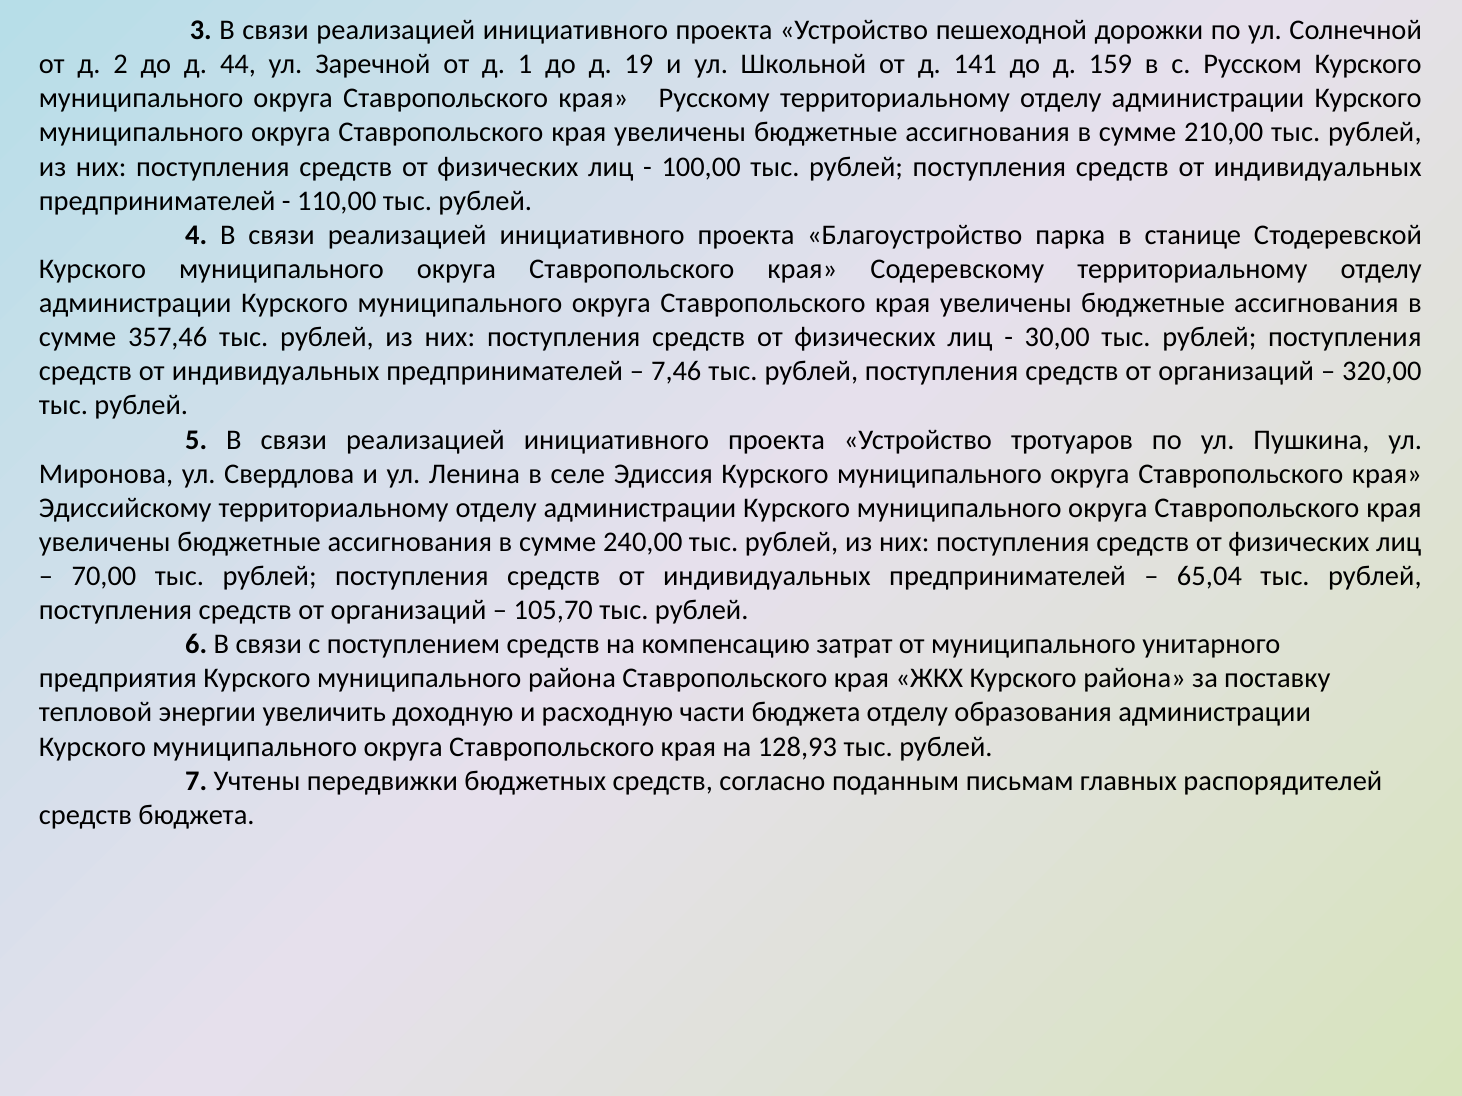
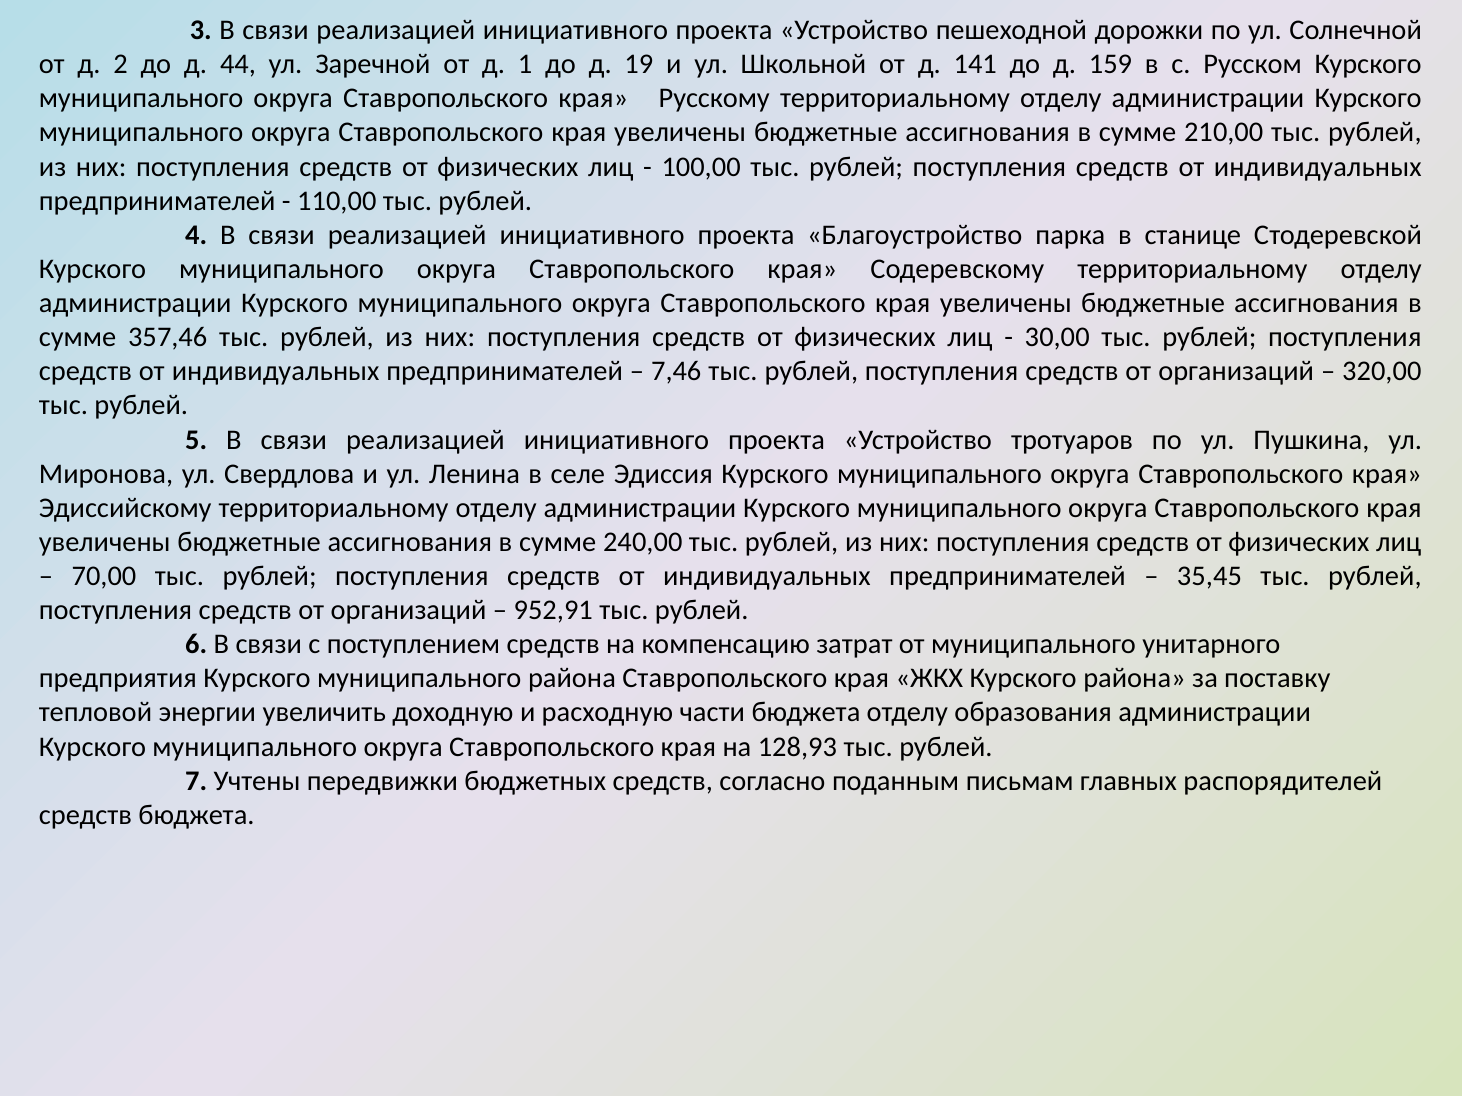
65,04: 65,04 -> 35,45 (1209, 576)
105,70: 105,70 -> 952,91 (553, 611)
